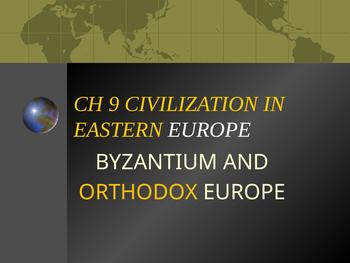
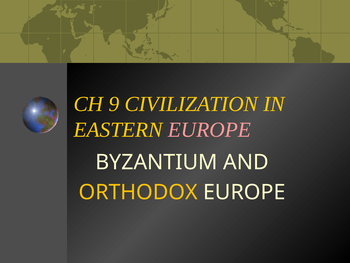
EUROPE colour: white -> pink (209, 130)
